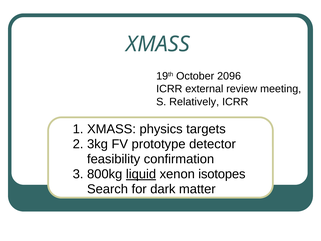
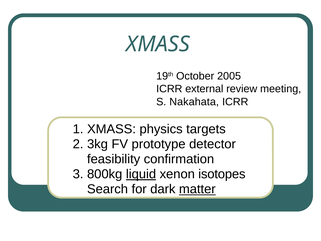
2096: 2096 -> 2005 (229, 76)
Relatively: Relatively -> Nakahata (194, 102)
matter underline: none -> present (197, 189)
